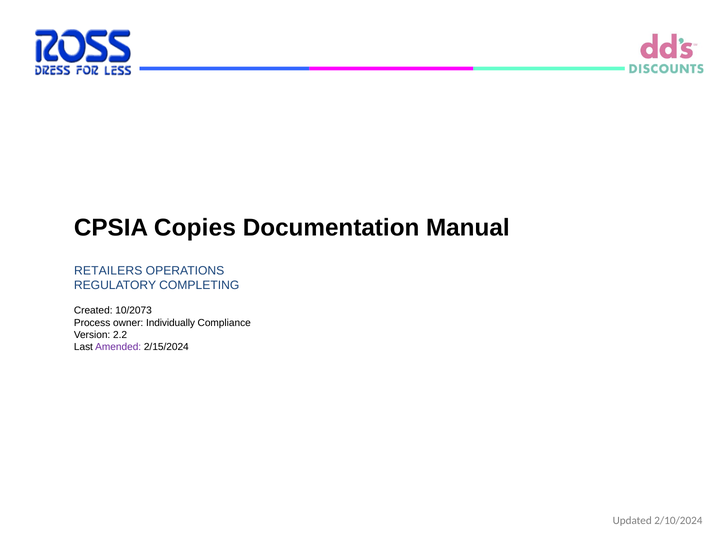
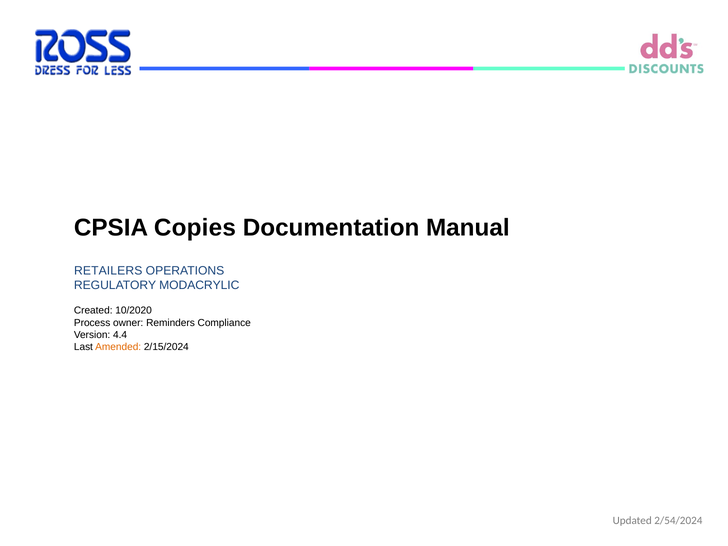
COMPLETING: COMPLETING -> MODACRYLIC (199, 285)
10/2073: 10/2073 -> 10/2020 (134, 311)
Individually: Individually -> Reminders (170, 323)
2.2: 2.2 -> 4.4 (120, 335)
Amended colour: purple -> orange (118, 347)
2/10/2024: 2/10/2024 -> 2/54/2024 (678, 521)
